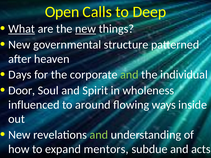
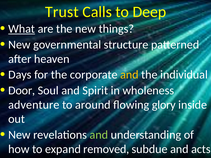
Open: Open -> Trust (62, 12)
new underline: present -> none (86, 29)
and colour: light green -> yellow (129, 75)
influenced: influenced -> adventure (34, 105)
ways: ways -> glory (164, 105)
mentors: mentors -> removed (106, 149)
